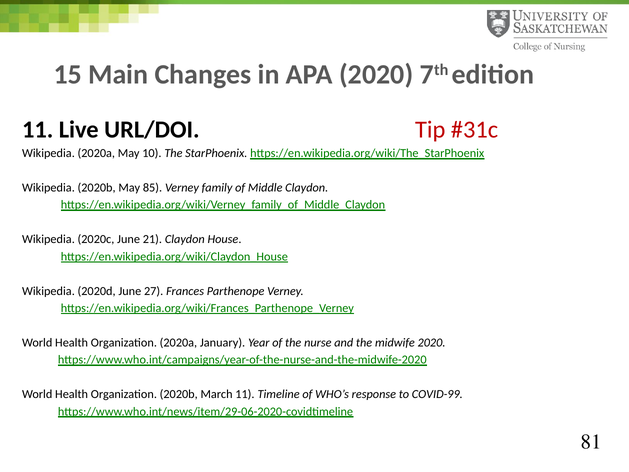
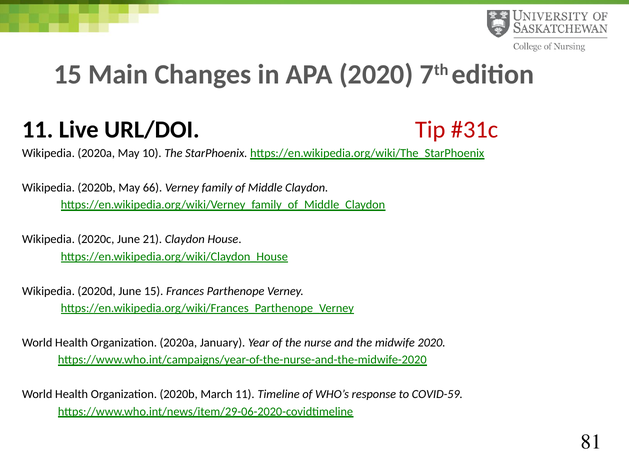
85: 85 -> 66 (152, 188)
June 27: 27 -> 15 (154, 291)
COVID-99: COVID-99 -> COVID-59 (437, 394)
